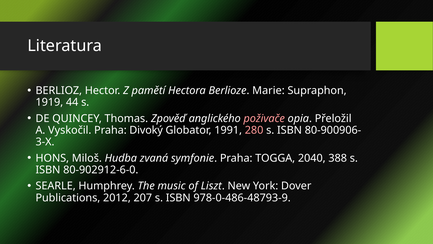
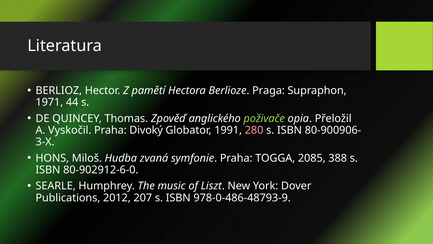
Marie: Marie -> Praga (268, 90)
1919: 1919 -> 1971 (49, 102)
poživače colour: pink -> light green (264, 118)
2040: 2040 -> 2085 (312, 158)
